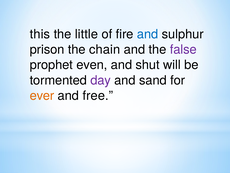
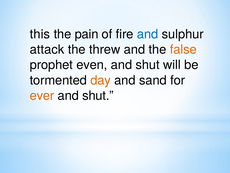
little: little -> pain (87, 34)
prison: prison -> attack (47, 49)
chain: chain -> threw (105, 49)
false colour: purple -> orange (183, 49)
day colour: purple -> orange (101, 80)
free: free -> shut (98, 95)
